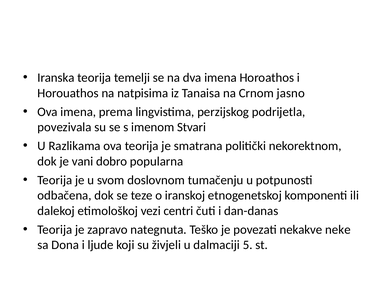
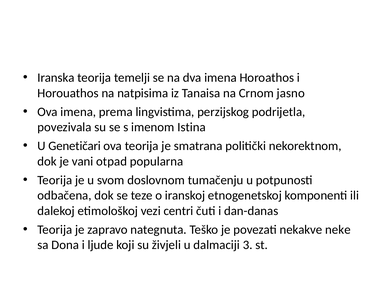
Stvari: Stvari -> Istina (191, 127)
Razlikama: Razlikama -> Genetičari (75, 146)
dobro: dobro -> otpad (112, 161)
5: 5 -> 3 (248, 245)
